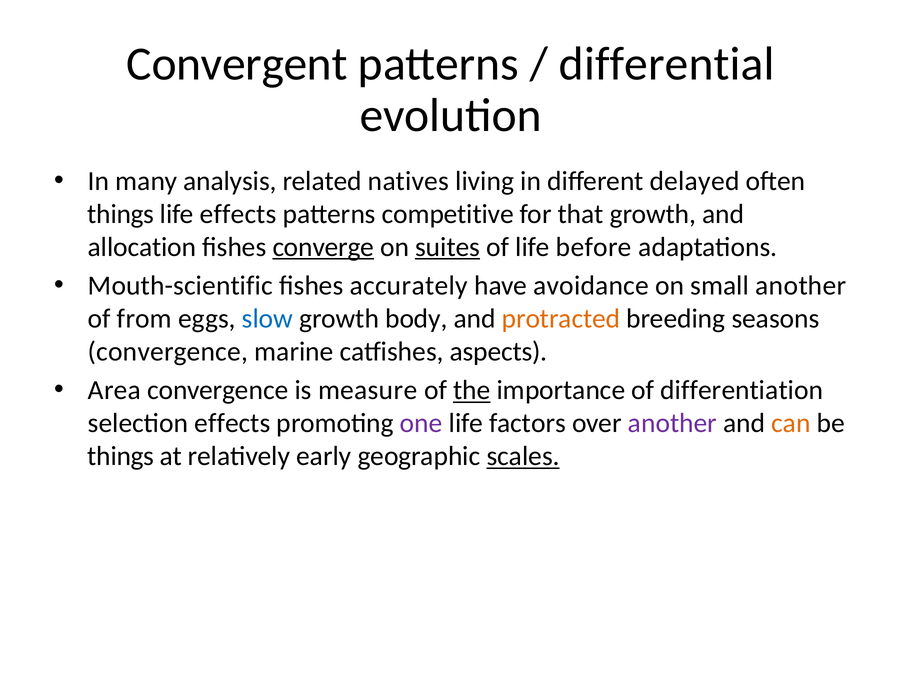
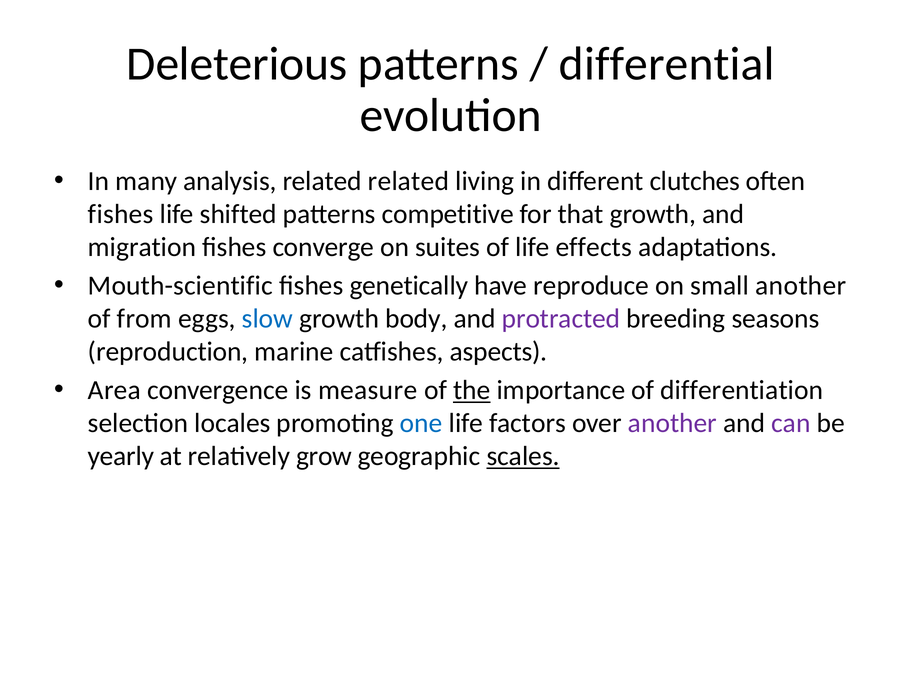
Convergent: Convergent -> Deleterious (237, 64)
related natives: natives -> related (408, 181)
delayed: delayed -> clutches (695, 181)
things: things -> fishes (121, 214)
life effects: effects -> shifted (238, 214)
allocation: allocation -> migration (142, 247)
converge underline: present -> none (323, 247)
suites underline: present -> none (448, 247)
before: before -> effects (594, 247)
accurately: accurately -> genetically (409, 285)
avoidance: avoidance -> reproduce (591, 285)
protracted colour: orange -> purple (561, 318)
convergence: convergence -> reproduction (168, 351)
selection effects: effects -> locales (232, 423)
one colour: purple -> blue (421, 423)
can colour: orange -> purple (791, 423)
things: things -> yearly (121, 456)
early: early -> grow (324, 456)
